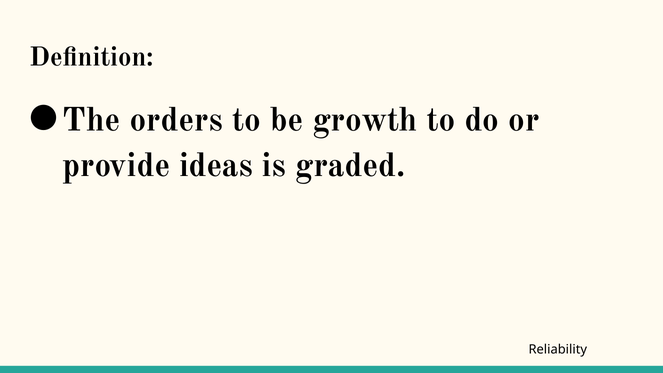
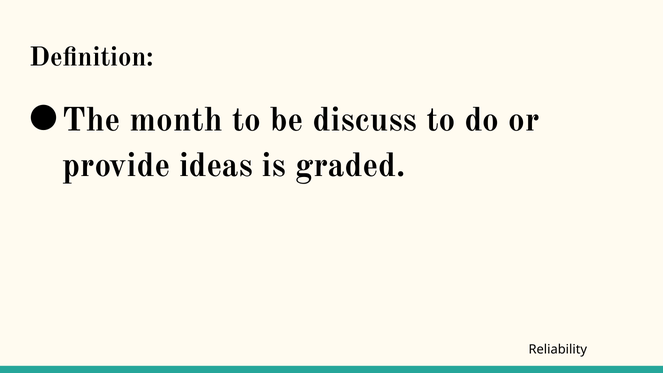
orders: orders -> month (176, 120)
growth: growth -> discuss (365, 120)
